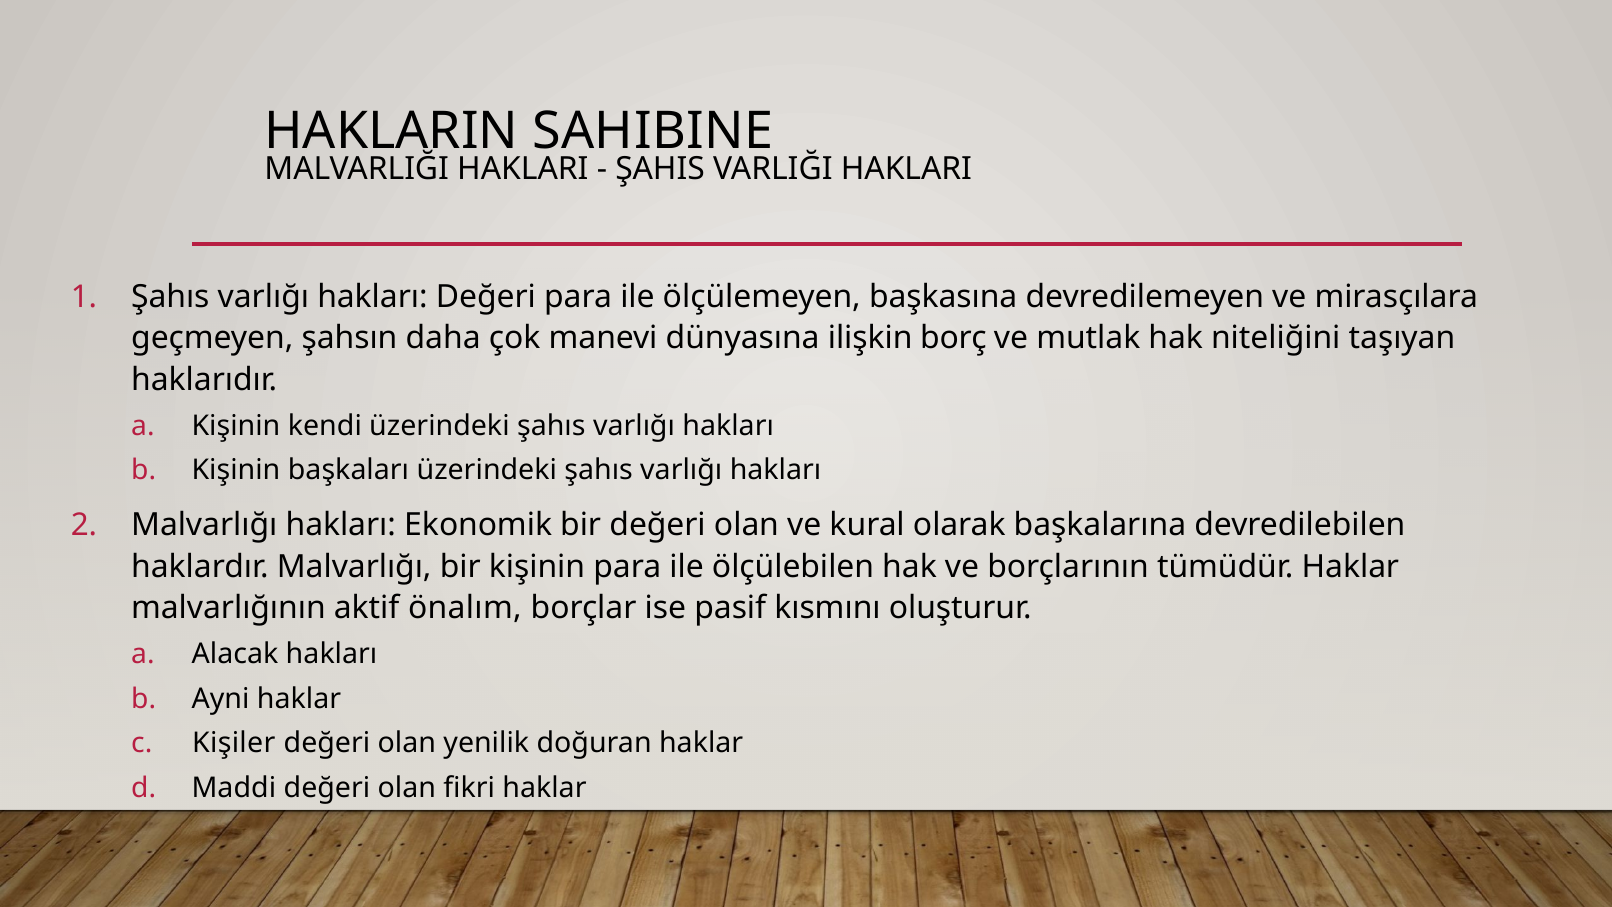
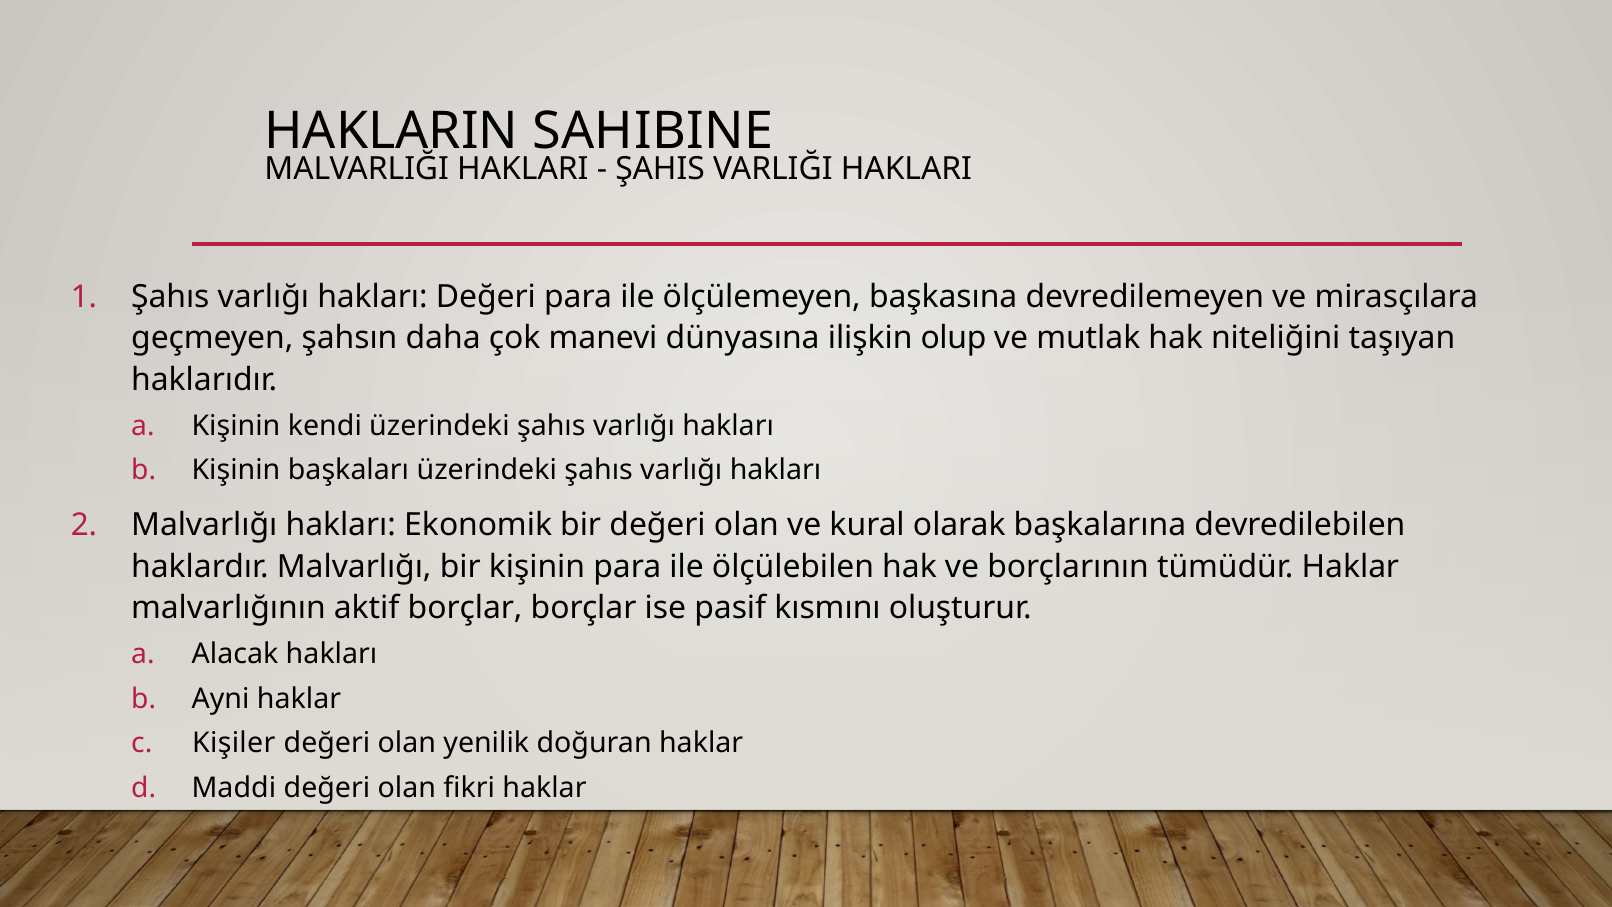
borç: borç -> olup (953, 338)
aktif önalım: önalım -> borçlar (465, 608)
